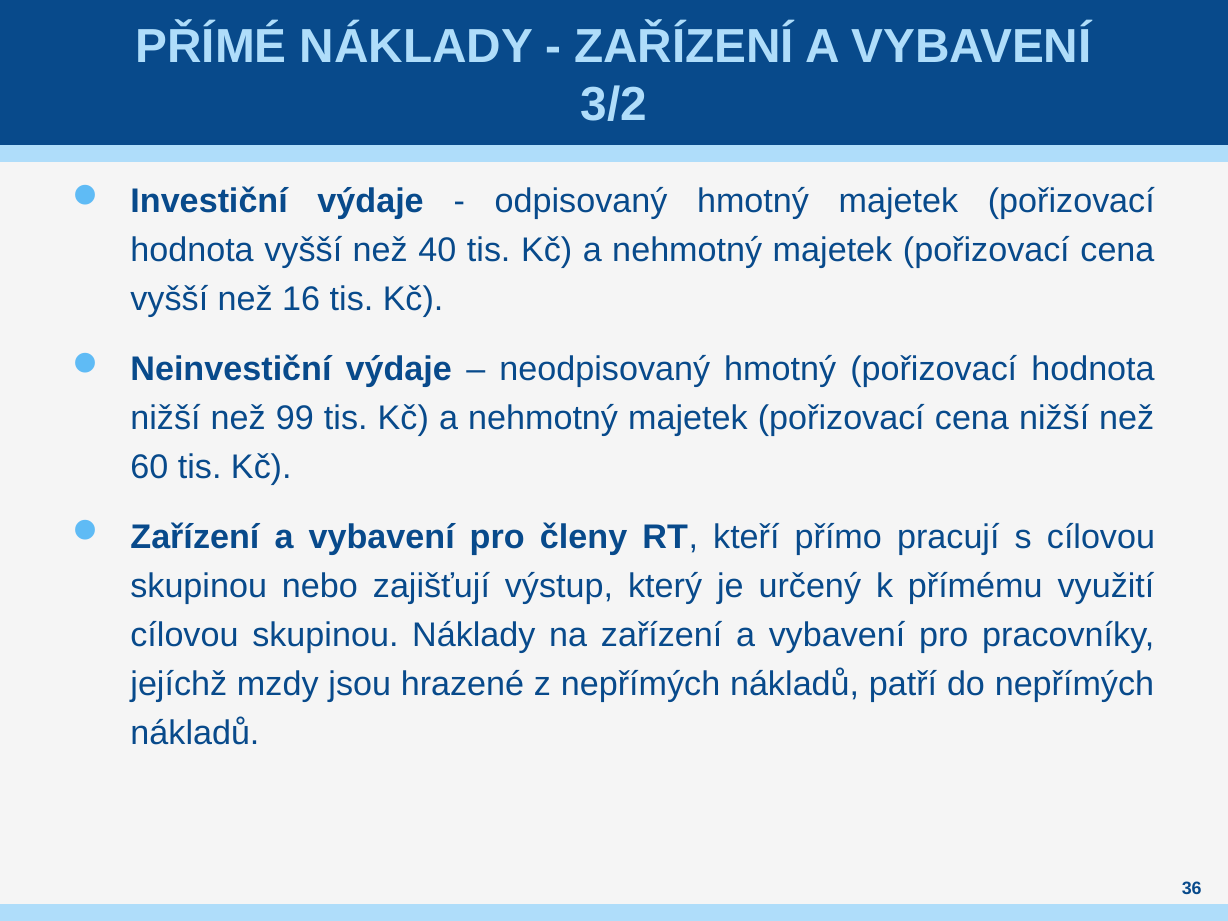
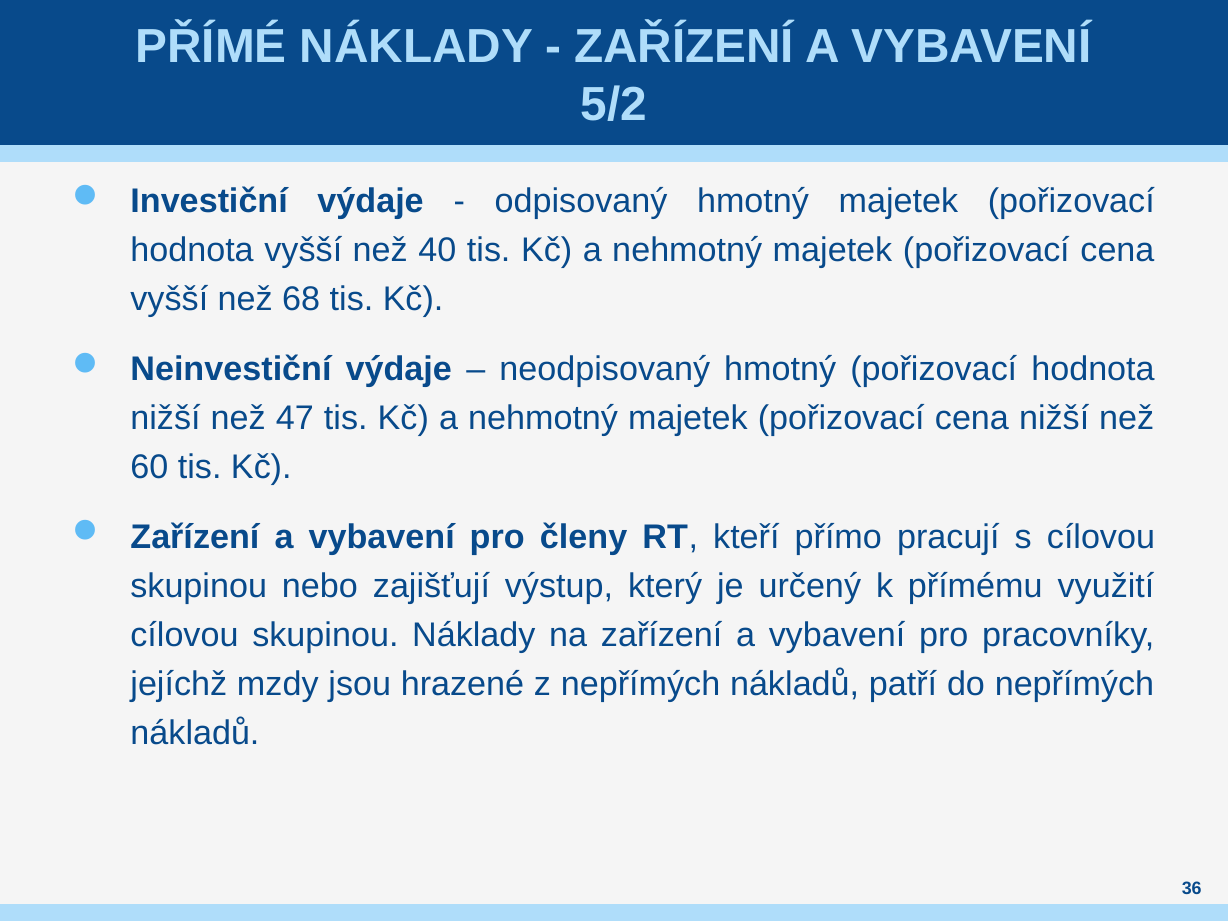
3/2: 3/2 -> 5/2 (614, 104)
16: 16 -> 68 (301, 300)
99: 99 -> 47 (295, 418)
